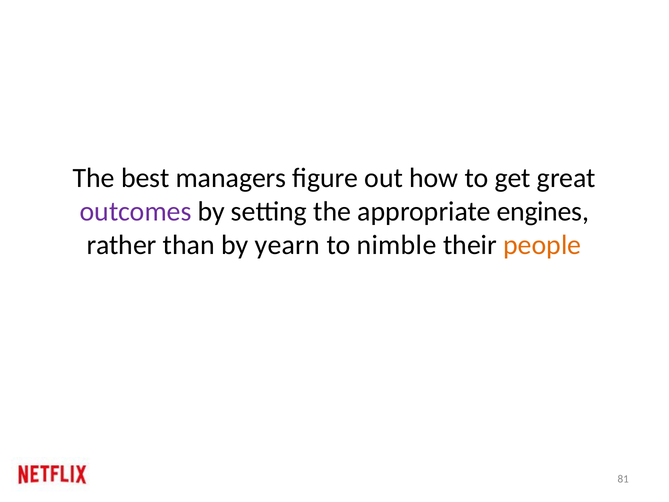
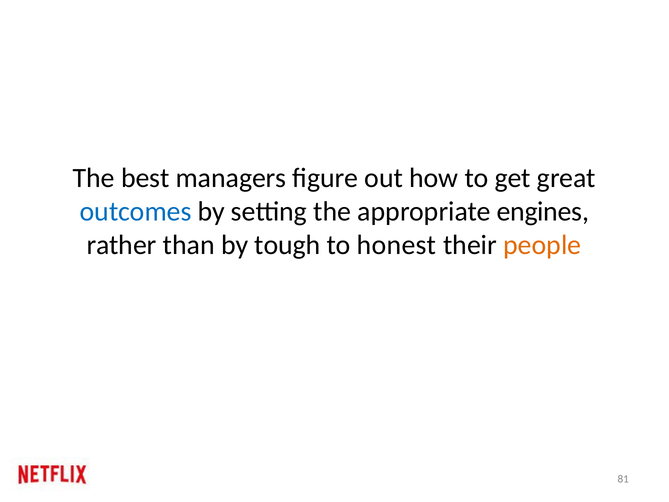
outcomes colour: purple -> blue (136, 212)
yearn: yearn -> tough (287, 245)
nimble: nimble -> honest (397, 245)
